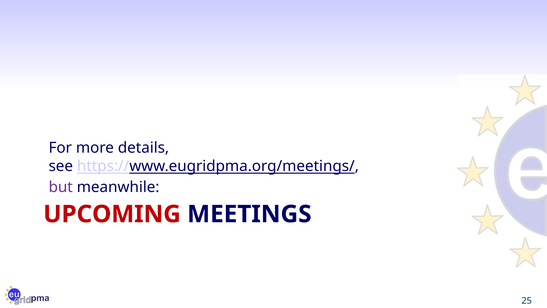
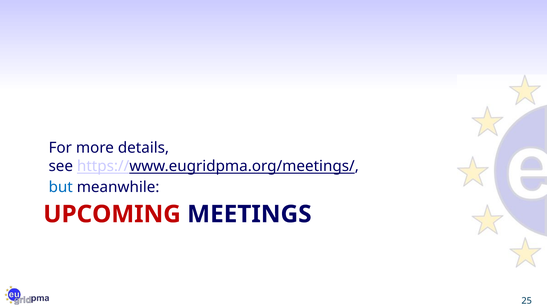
but colour: purple -> blue (61, 187)
